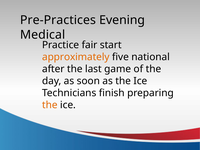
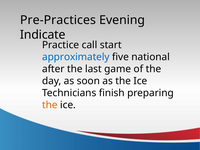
Medical: Medical -> Indicate (43, 35)
fair: fair -> call (89, 45)
approximately colour: orange -> blue (76, 57)
